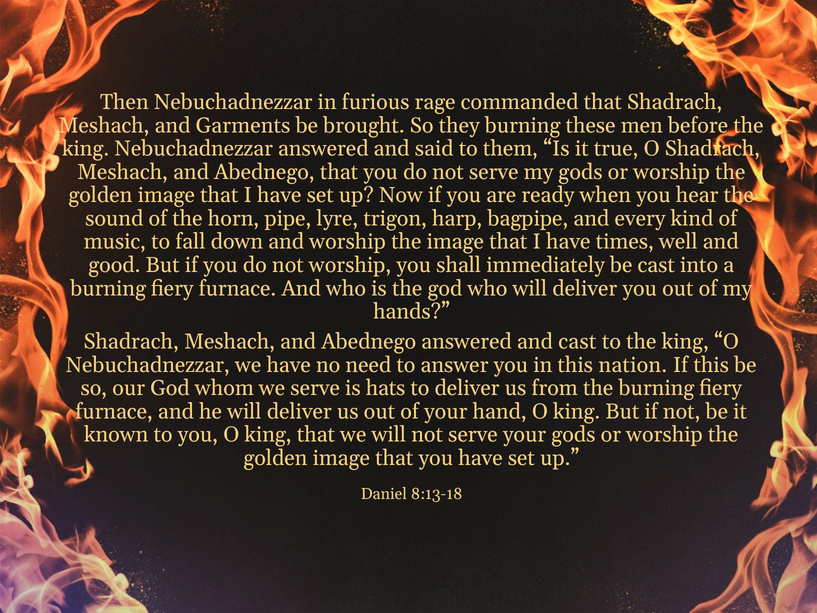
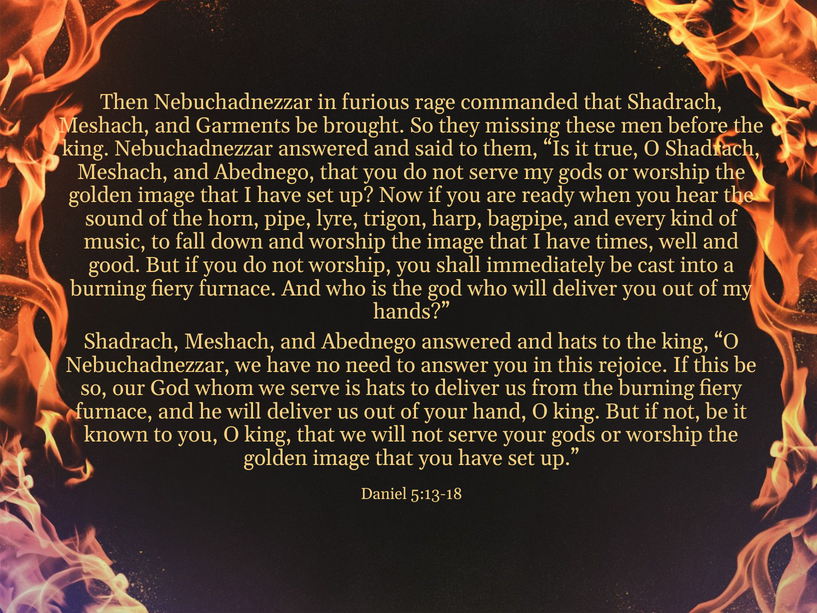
they burning: burning -> missing (523, 125)
and cast: cast -> hats (578, 341)
nation: nation -> rejoice (633, 365)
8:13-18: 8:13-18 -> 5:13-18 (437, 494)
